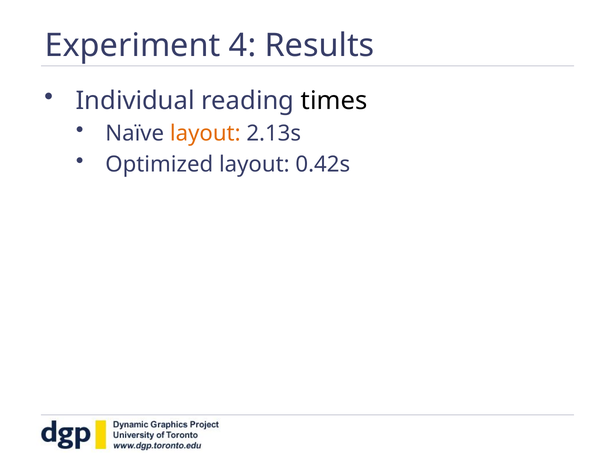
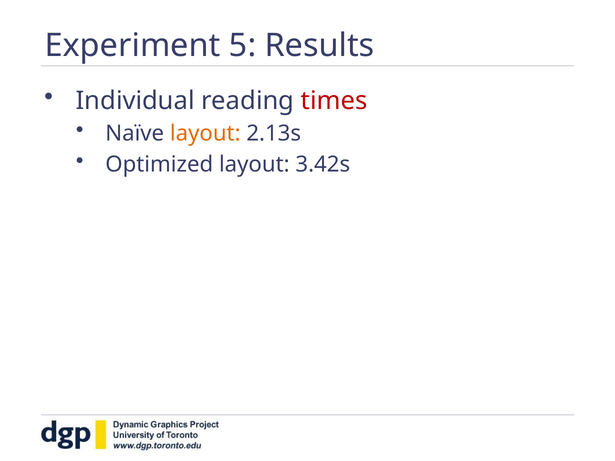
4: 4 -> 5 (243, 45)
times colour: black -> red (334, 101)
0.42s: 0.42s -> 3.42s (323, 165)
